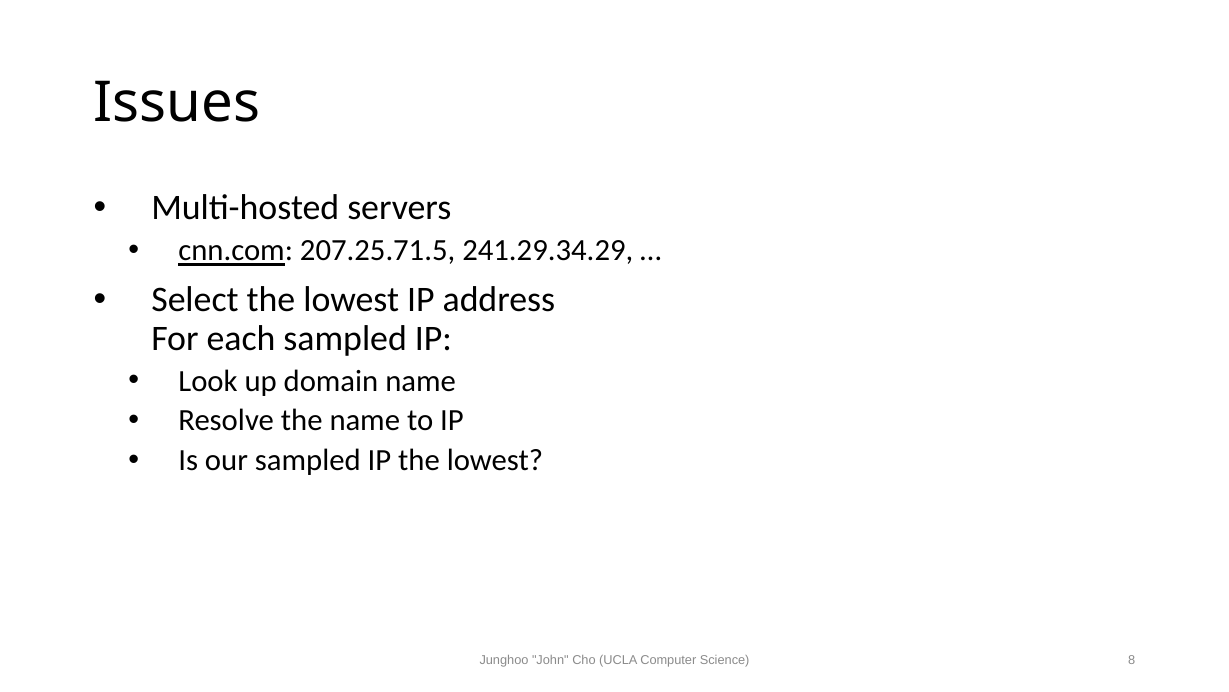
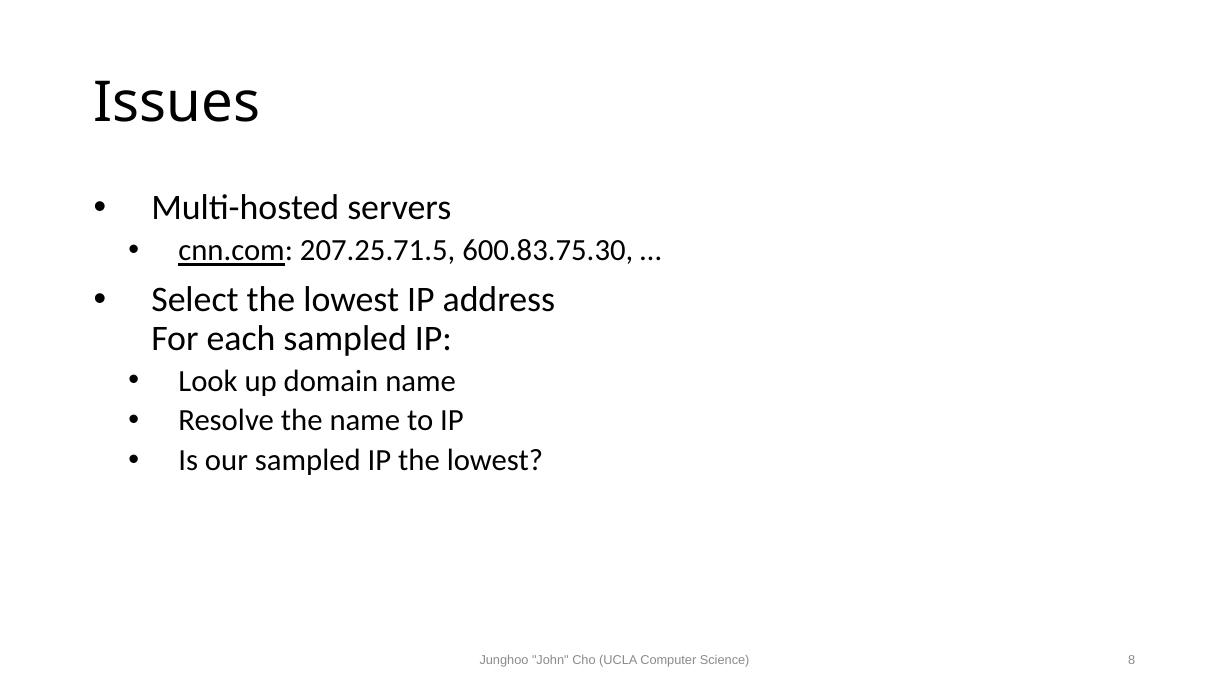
241.29.34.29: 241.29.34.29 -> 600.83.75.30 (548, 251)
